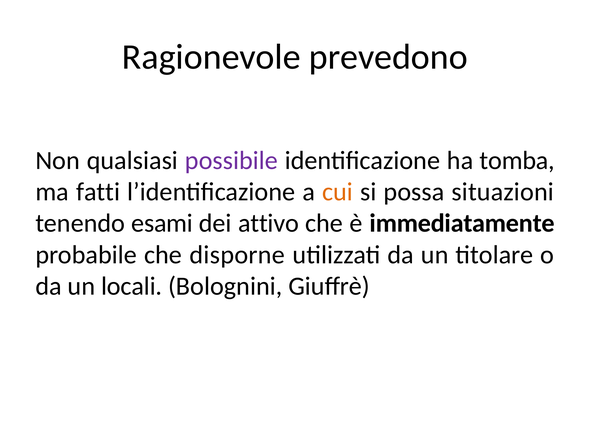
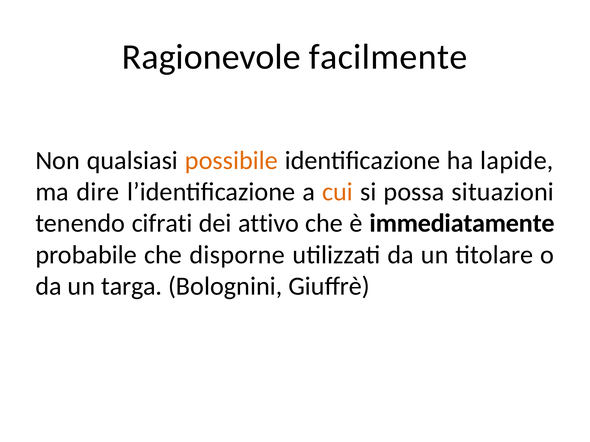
prevedono: prevedono -> facilmente (388, 57)
possibile colour: purple -> orange (231, 161)
tomba: tomba -> lapide (517, 161)
fatti: fatti -> dire (98, 192)
esami: esami -> cifrati (162, 224)
locali: locali -> targa (132, 287)
